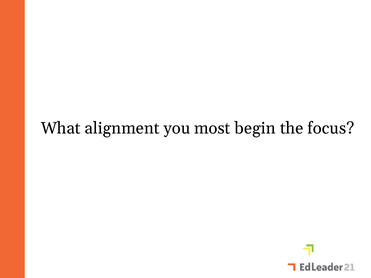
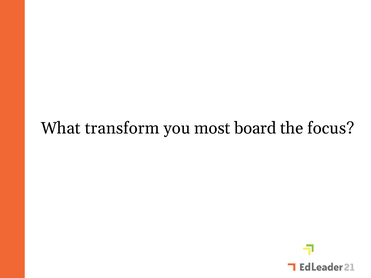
alignment: alignment -> transform (122, 128)
begin: begin -> board (255, 128)
